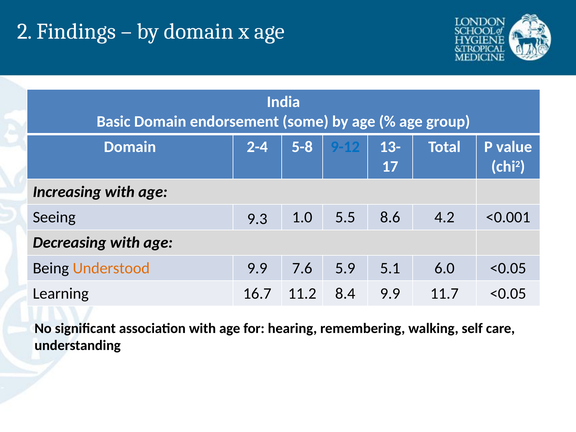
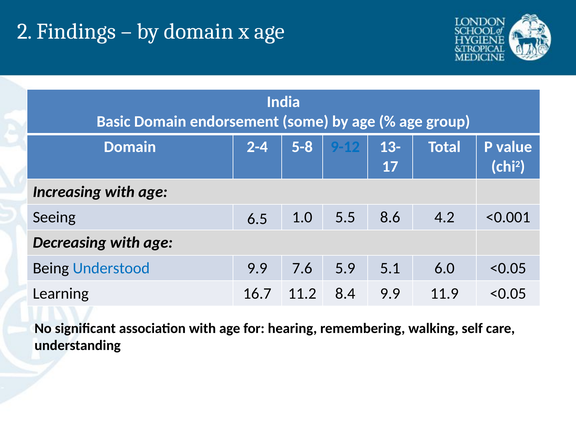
9.3: 9.3 -> 6.5 (257, 219)
Understood colour: orange -> blue (111, 268)
11.7: 11.7 -> 11.9 (444, 293)
